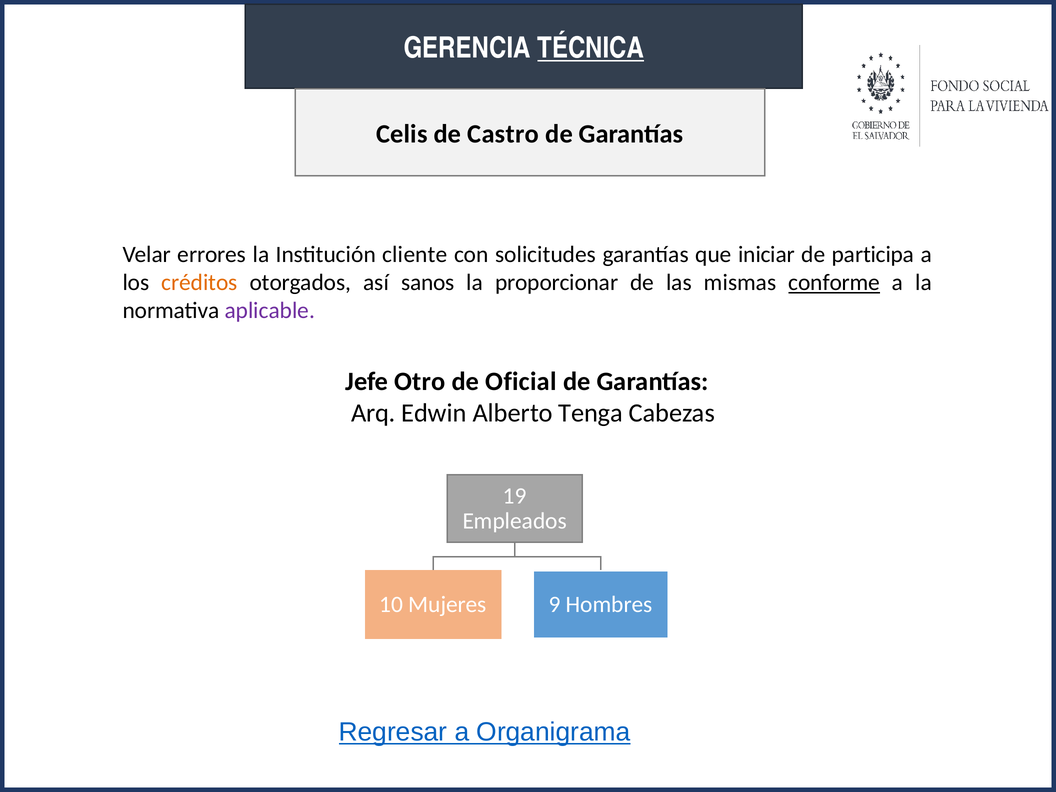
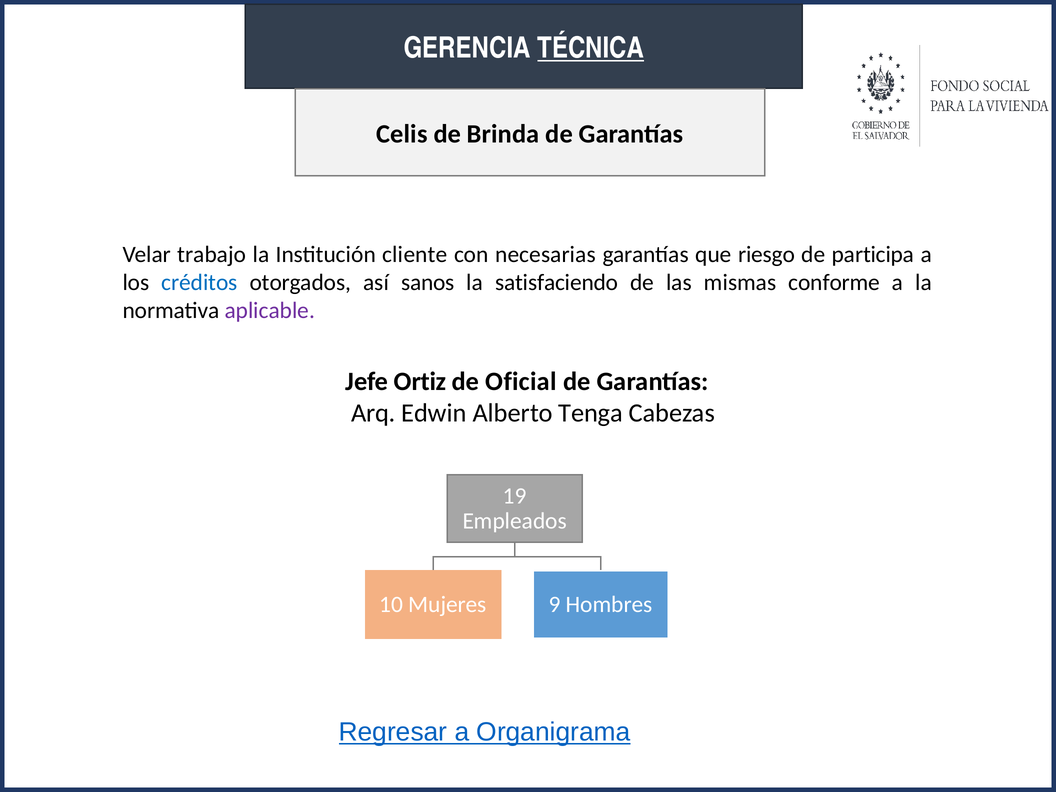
Castro: Castro -> Brinda (503, 134)
errores: errores -> trabajo (212, 254)
solicitudes: solicitudes -> necesarias (546, 254)
iniciar: iniciar -> riesgo (767, 254)
créditos colour: orange -> blue (200, 283)
proporcionar: proporcionar -> satisfaciendo (557, 283)
conforme underline: present -> none (834, 283)
Otro: Otro -> Ortiz (420, 381)
